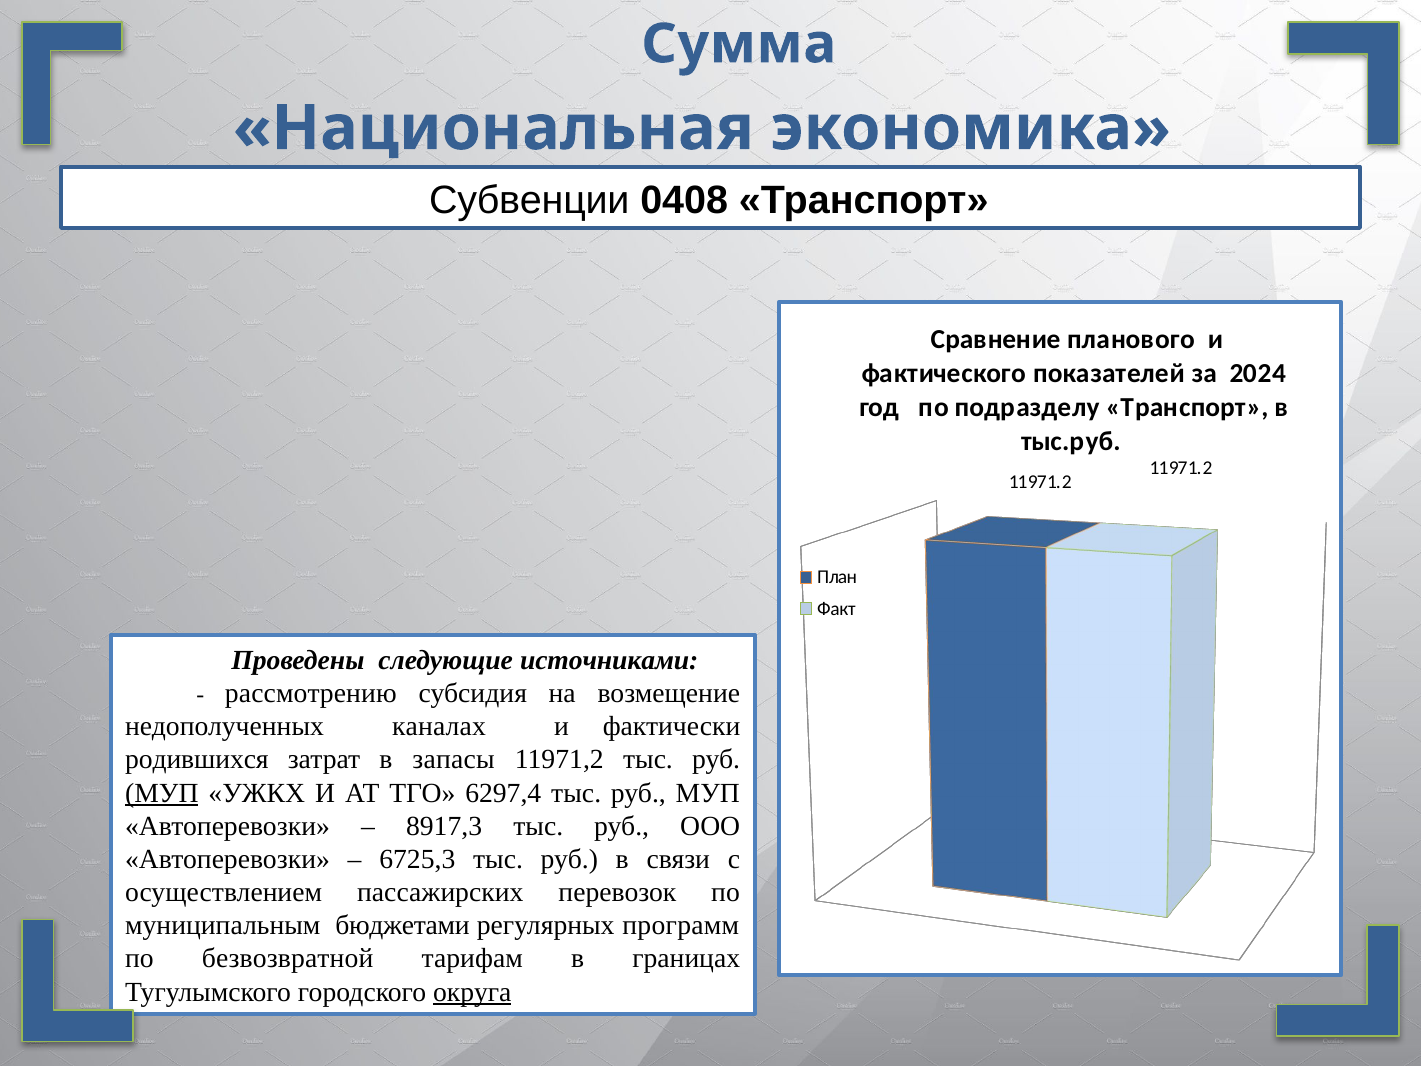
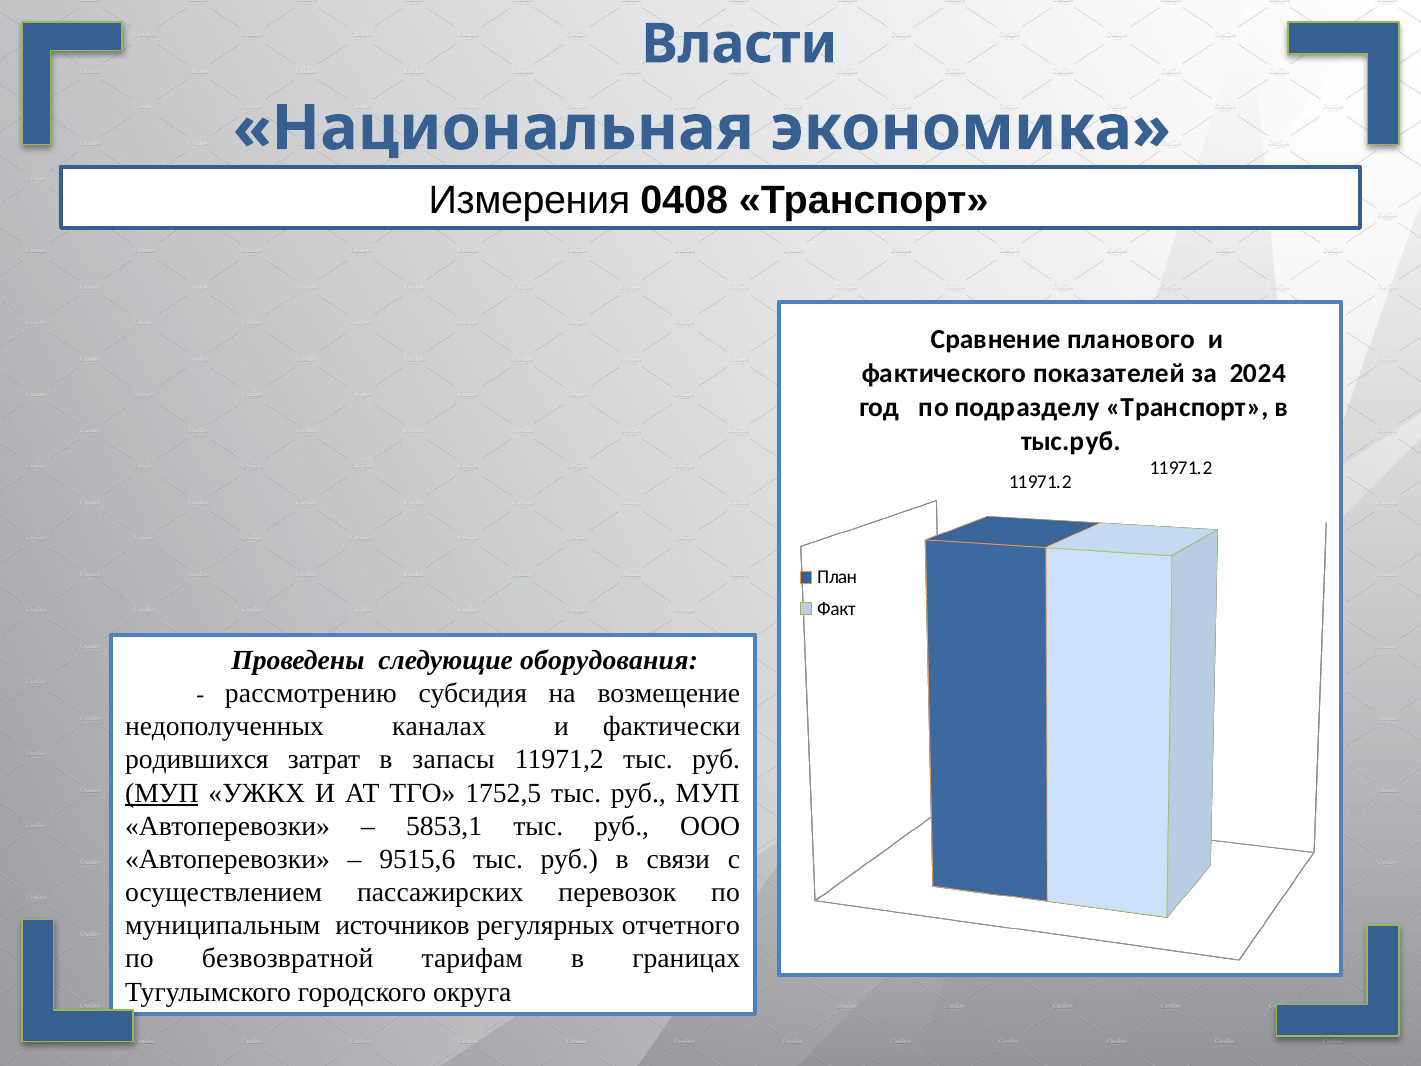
Сумма: Сумма -> Власти (739, 44)
Субвенции: Субвенции -> Измерения (529, 200)
источниками: источниками -> оборудования (609, 660)
6297,4: 6297,4 -> 1752,5 (503, 793)
8917,3: 8917,3 -> 5853,1 (444, 826)
6725,3: 6725,3 -> 9515,6 (417, 859)
бюджетами: бюджетами -> источников (402, 925)
программ: программ -> отчетного (681, 925)
округа underline: present -> none (472, 992)
